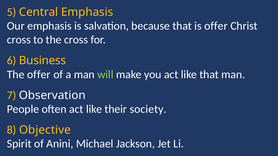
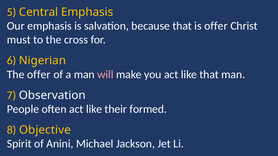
cross: cross -> must (19, 40)
Business: Business -> Nigerian (42, 61)
will colour: light green -> pink (105, 75)
society: society -> formed (148, 109)
